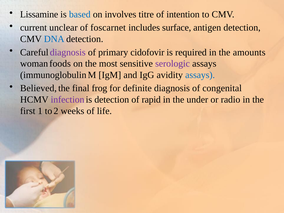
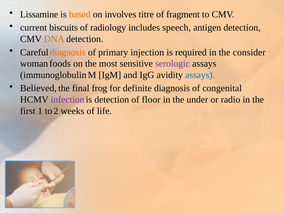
based colour: blue -> orange (80, 14)
intention: intention -> fragment (183, 14)
unclear: unclear -> biscuits (64, 28)
foscarnet: foscarnet -> radiology (108, 28)
surface: surface -> speech (177, 28)
DNA colour: blue -> orange (54, 39)
diagnosis colour: purple -> orange (68, 52)
cidofovir: cidofovir -> injection (147, 52)
amounts: amounts -> consider (249, 52)
rapid: rapid -> floor (151, 100)
